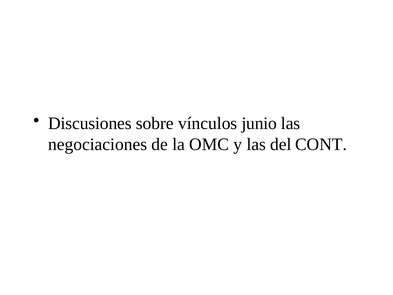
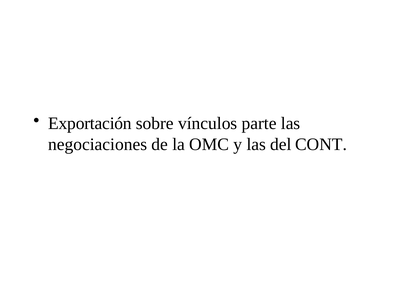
Discusiones: Discusiones -> Exportación (90, 123)
junio: junio -> parte (259, 123)
